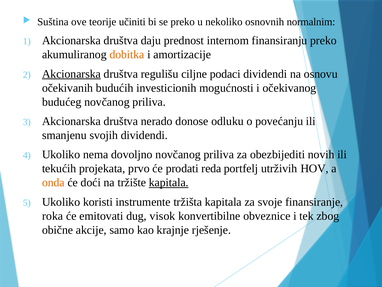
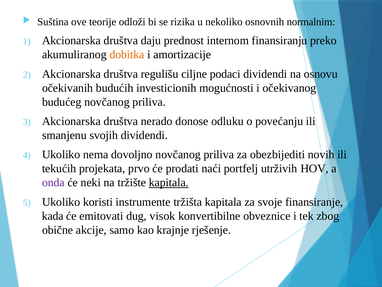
učiniti: učiniti -> odloži (132, 22)
se preko: preko -> rizika (183, 22)
Akcionarska underline: present -> none (71, 74)
reda: reda -> naći (211, 168)
onda colour: orange -> purple (53, 182)
doći: doći -> neki (91, 182)
roka: roka -> kada (53, 216)
